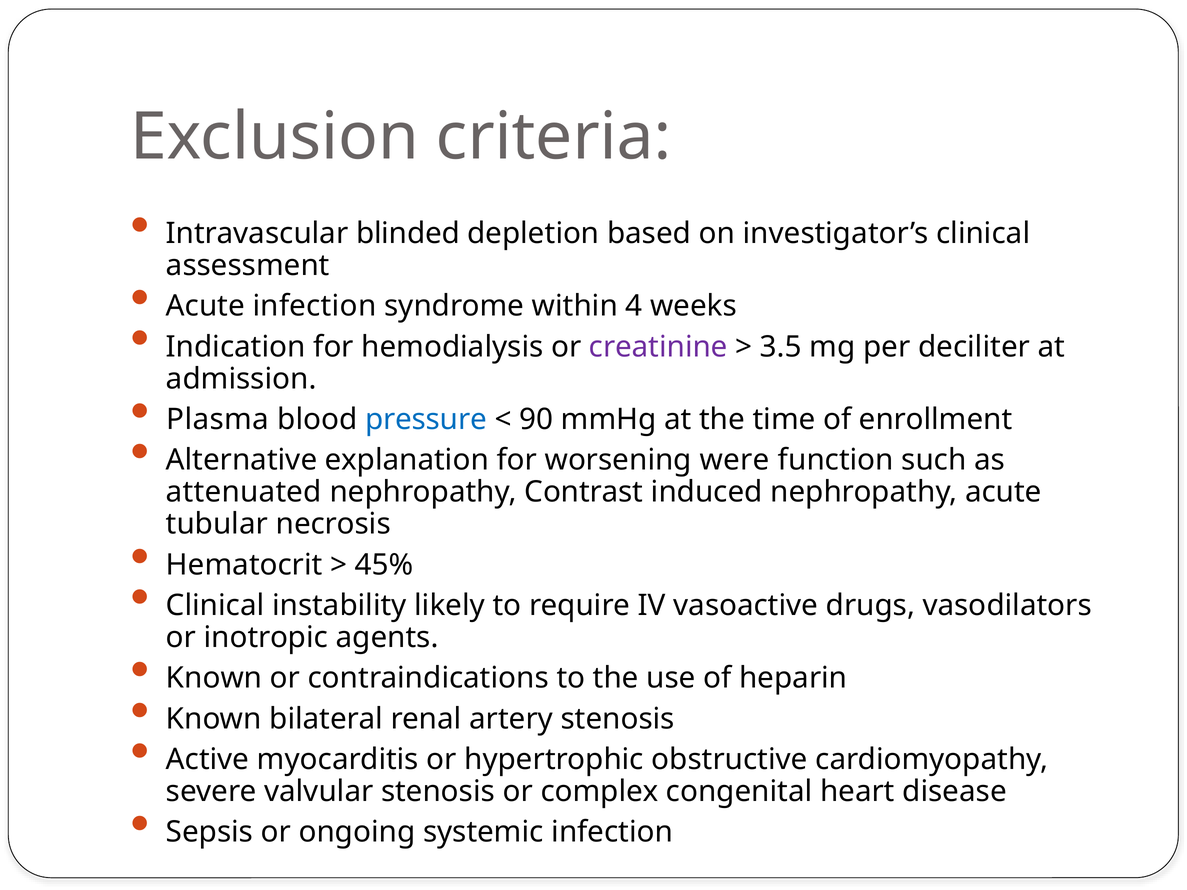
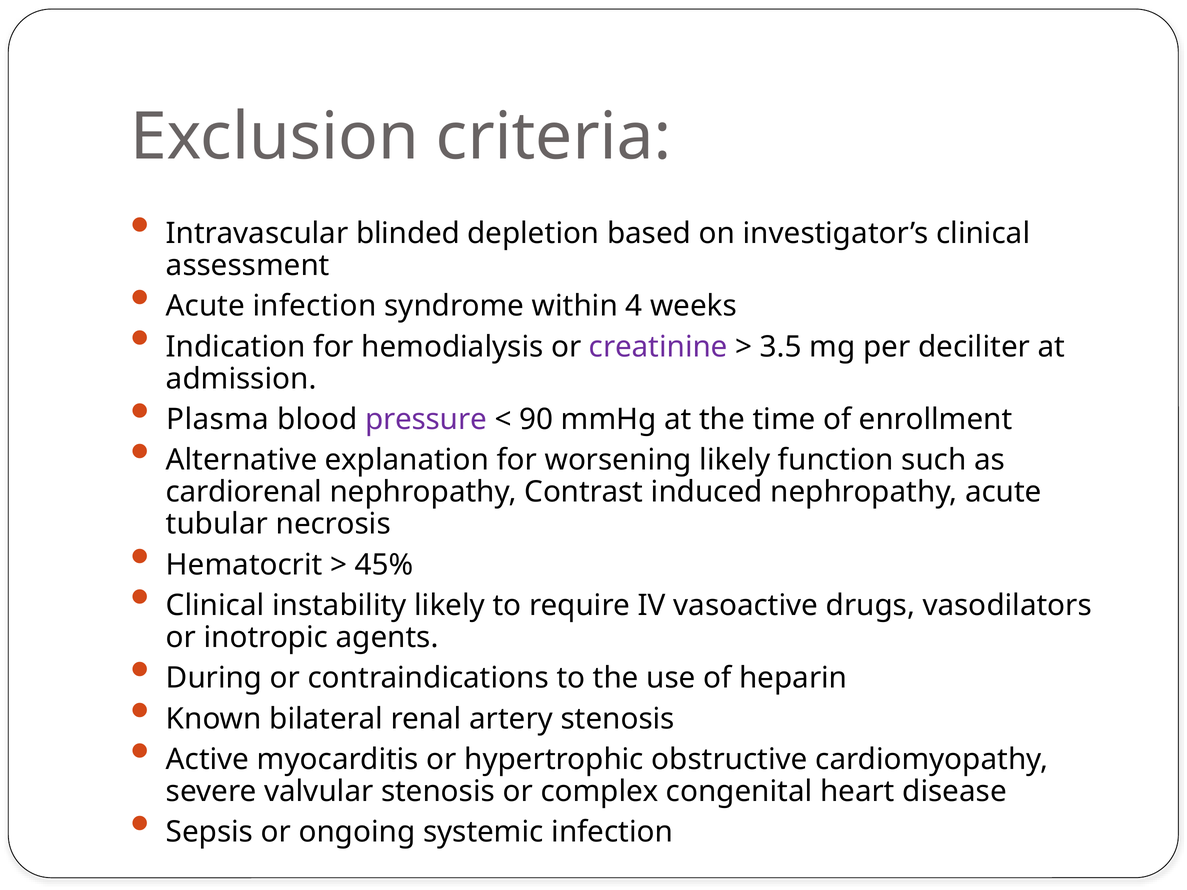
pressure colour: blue -> purple (426, 420)
worsening were: were -> likely (735, 460)
attenuated: attenuated -> cardiorenal (244, 492)
Known: Known -> During (214, 678)
